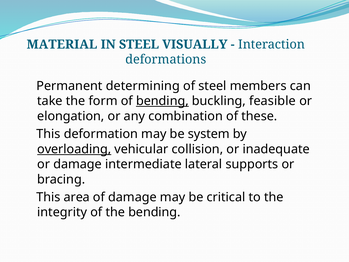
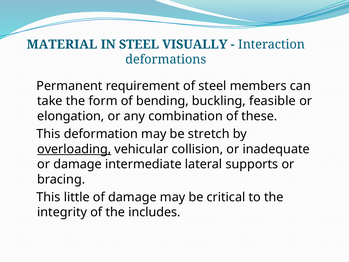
determining: determining -> requirement (143, 86)
bending underline: present -> none (162, 101)
system: system -> stretch (209, 134)
area: area -> little (77, 197)
the bending: bending -> includes (154, 212)
